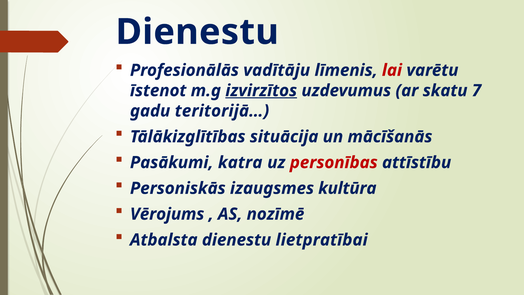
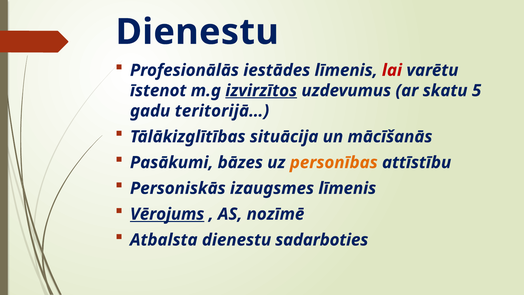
vadītāju: vadītāju -> iestādes (277, 70)
7: 7 -> 5 (477, 91)
katra: katra -> bāzes (240, 162)
personības colour: red -> orange (334, 162)
izaugsmes kultūra: kultūra -> līmenis (347, 188)
Vērojums underline: none -> present (167, 214)
lietpratībai: lietpratībai -> sadarboties (322, 240)
